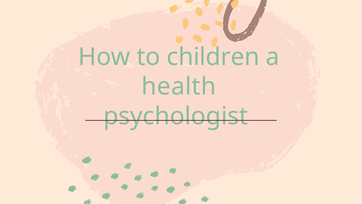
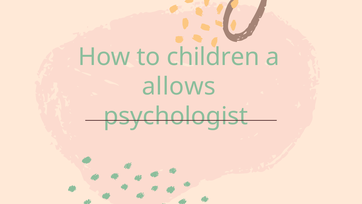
health: health -> allows (179, 86)
